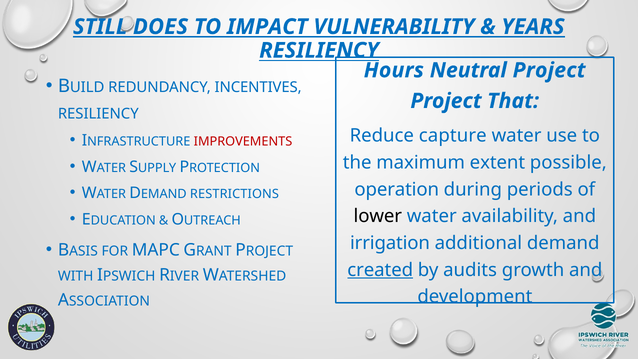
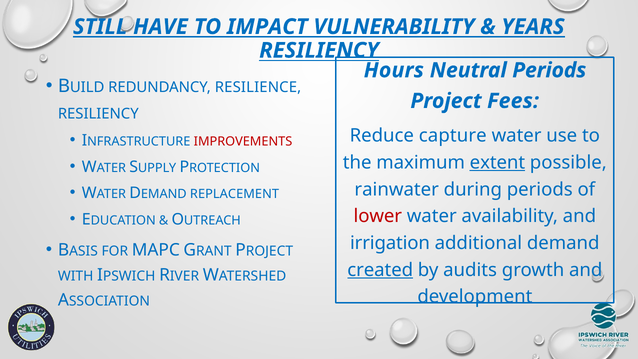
DOES: DOES -> HAVE (160, 27)
Neutral Project: Project -> Periods (549, 70)
INCENTIVES: INCENTIVES -> RESILIENCE (258, 87)
That: That -> Fees (513, 101)
extent underline: none -> present (497, 163)
operation: operation -> rainwater (397, 189)
RESTRICTIONS: RESTRICTIONS -> REPLACEMENT (234, 194)
lower colour: black -> red (378, 216)
